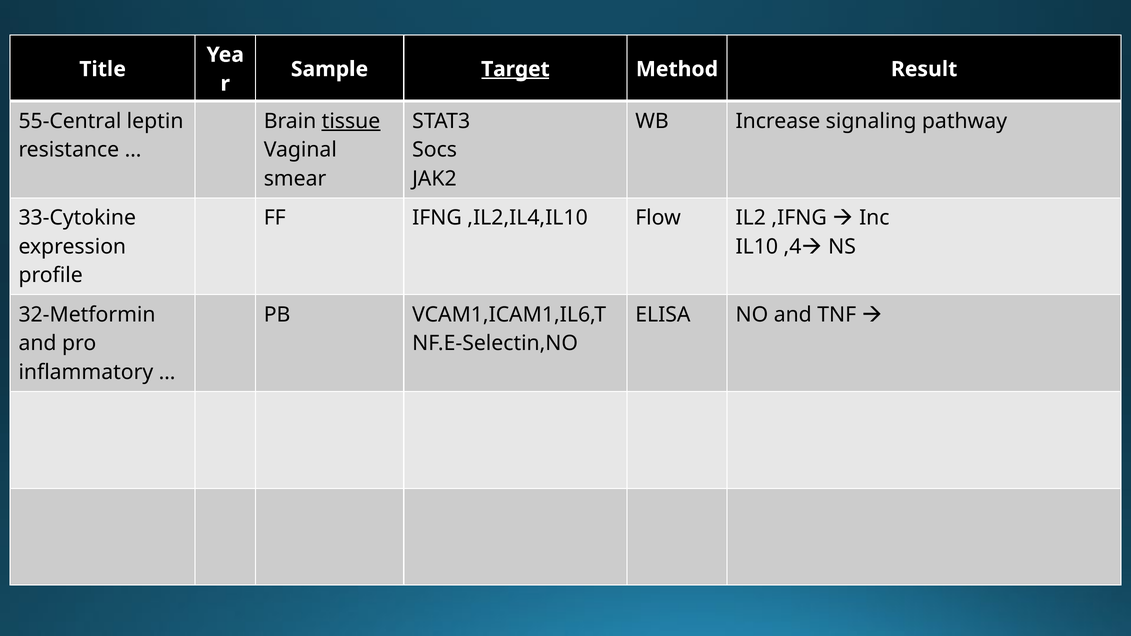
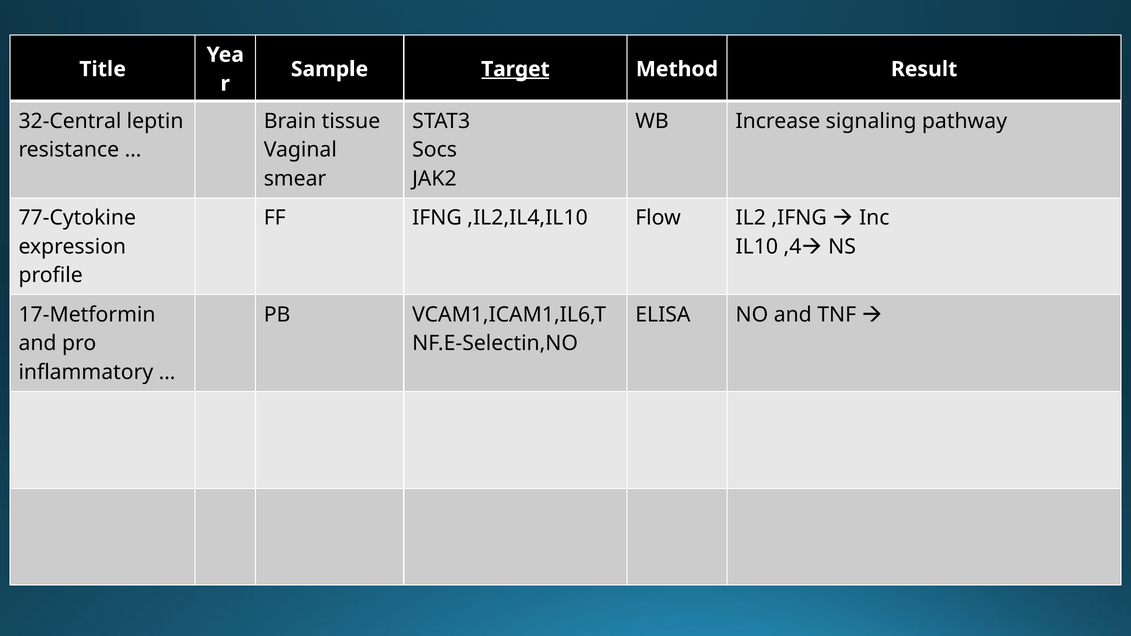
55-Central: 55-Central -> 32-Central (70, 121)
tissue underline: present -> none (351, 121)
33-Cytokine: 33-Cytokine -> 77-Cytokine (77, 218)
32-Metformin: 32-Metformin -> 17-Metformin (87, 315)
